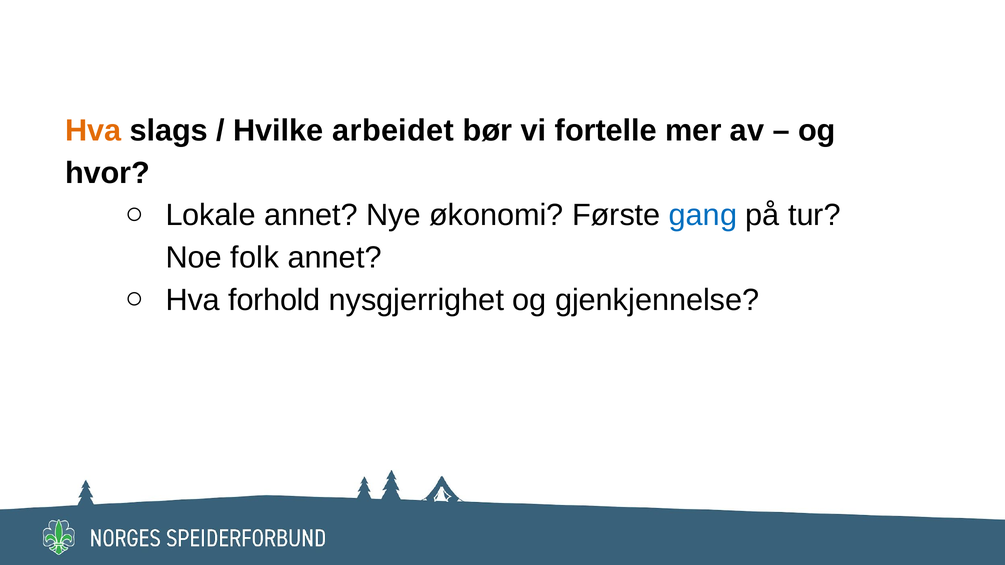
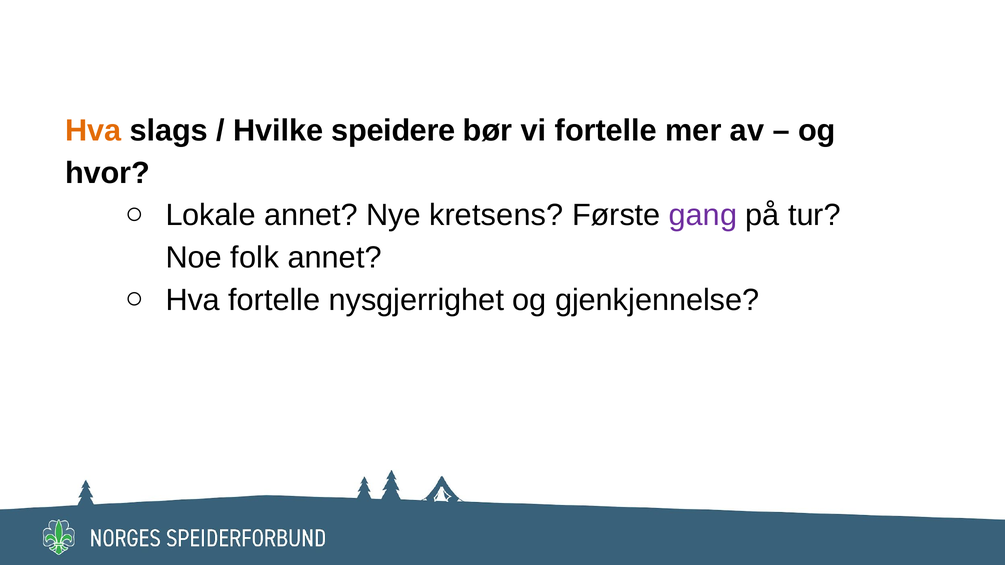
arbeidet: arbeidet -> speidere (393, 131)
økonomi: økonomi -> kretsens (496, 215)
gang colour: blue -> purple (703, 215)
Hva forhold: forhold -> fortelle (274, 300)
